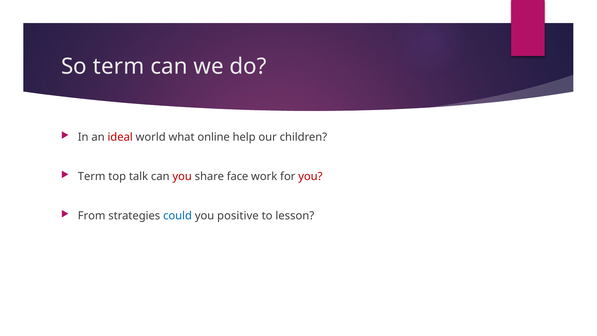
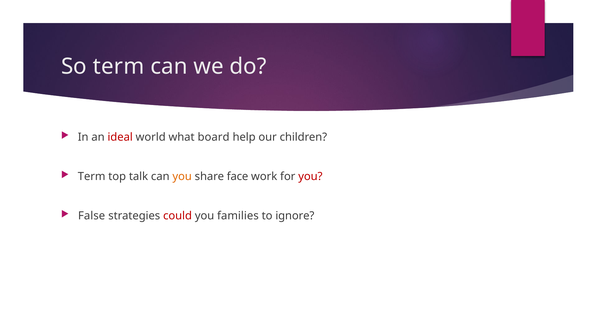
online: online -> board (214, 137)
you colour: red -> orange (182, 177)
From: From -> False (92, 216)
could colour: blue -> red (177, 216)
positive: positive -> families (238, 216)
lesson: lesson -> ignore (295, 216)
